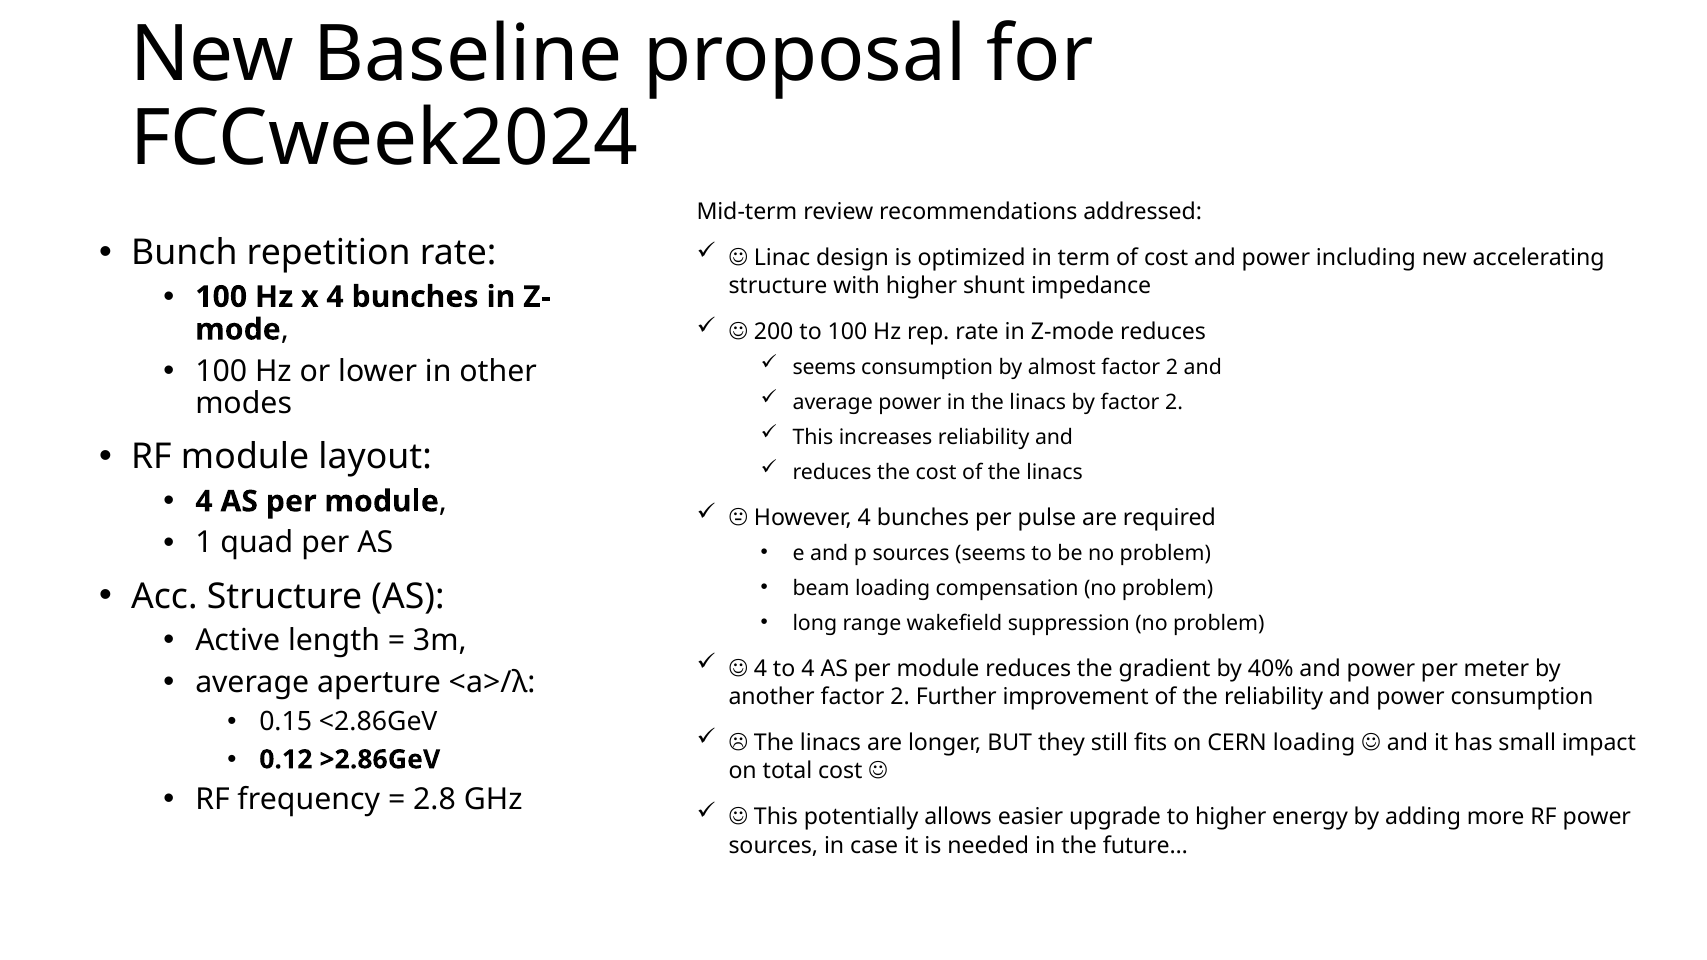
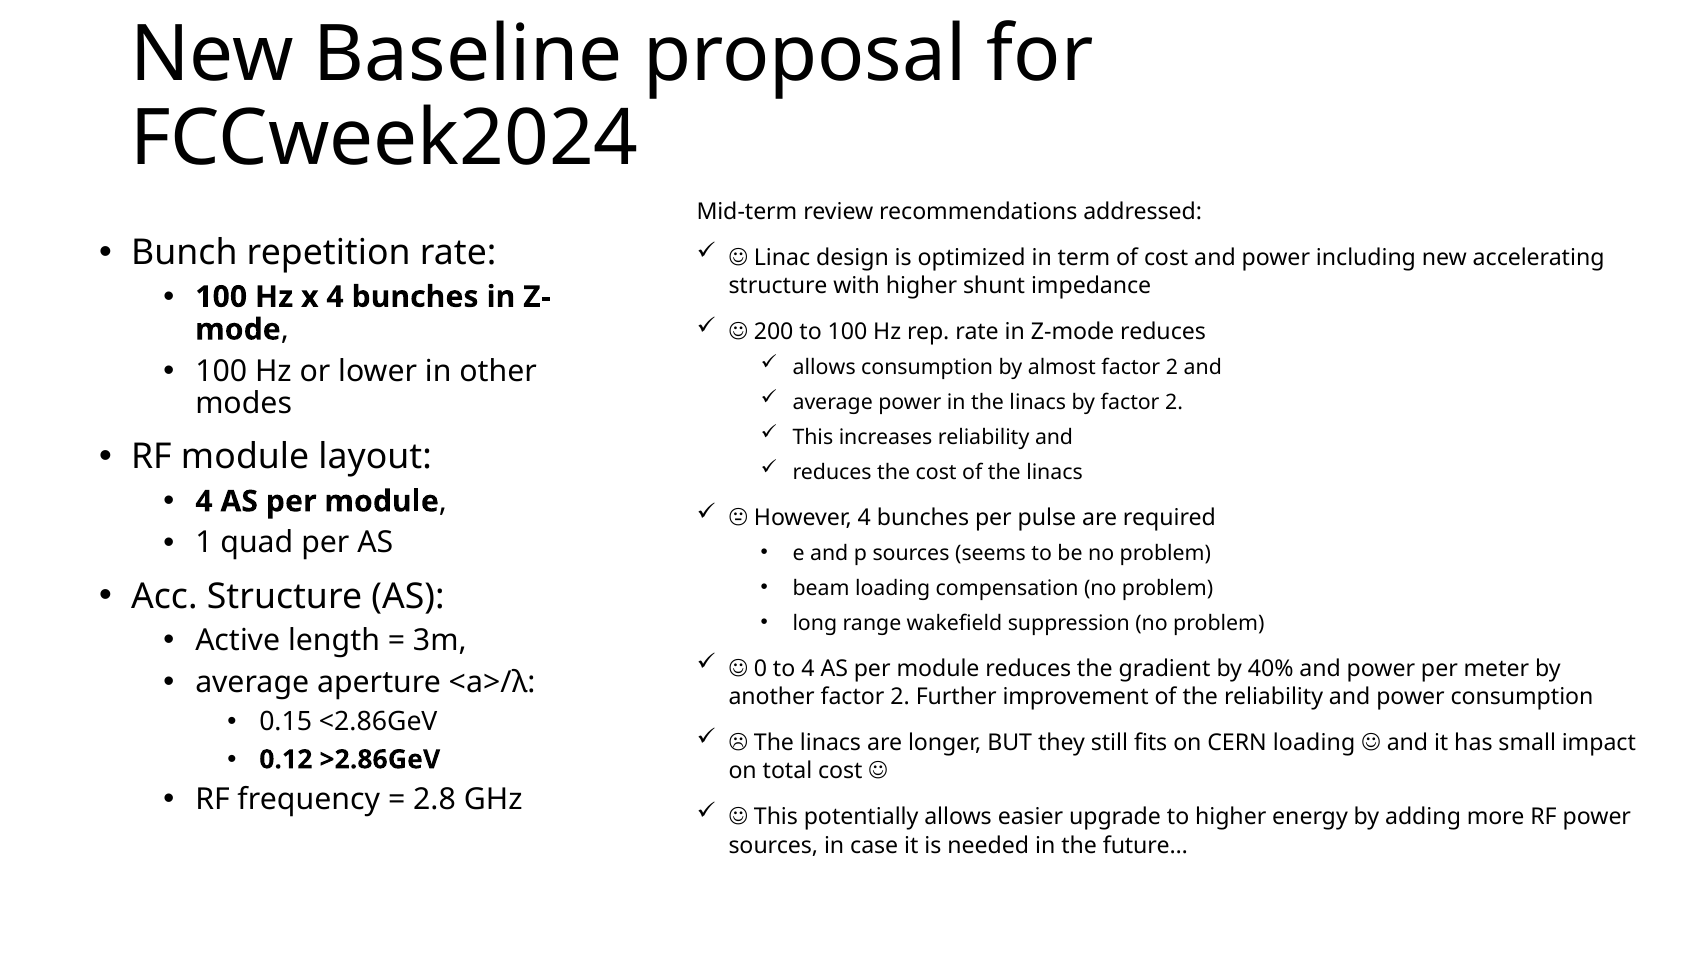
seems: seems -> allows (824, 368)
4: 4 -> 0 (761, 669)
